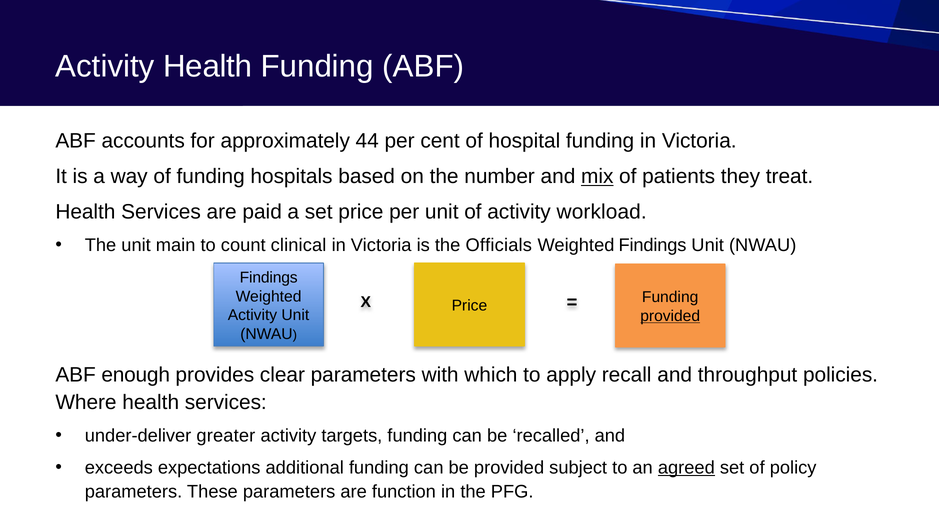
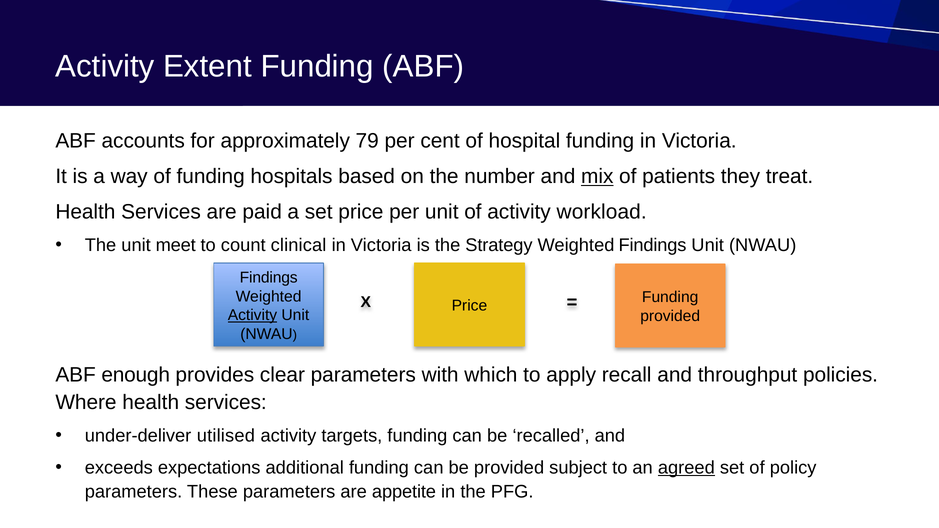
Activity Health: Health -> Extent (207, 66)
44: 44 -> 79 (367, 141)
main: main -> meet (176, 245)
Officials: Officials -> Strategy (499, 245)
Activity underline: none -> present (252, 315)
provided underline: present -> none (670, 316)
greater: greater -> utilised (226, 436)
function: function -> appetite (404, 492)
